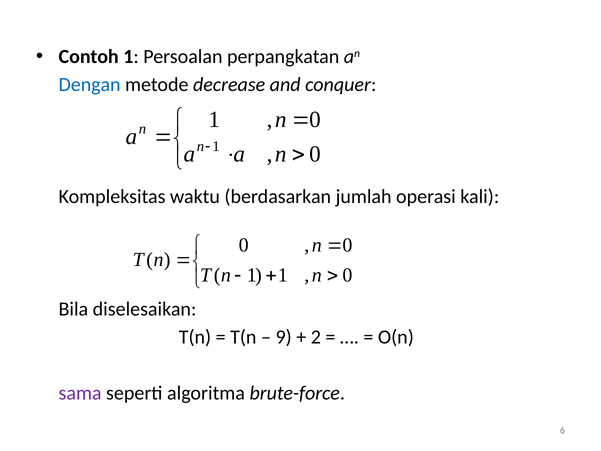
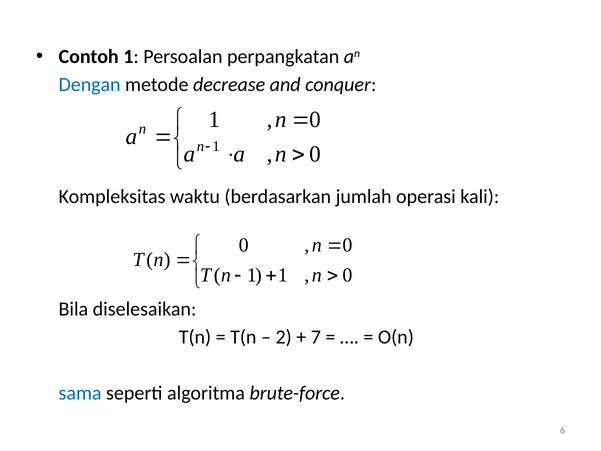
9: 9 -> 2 (284, 337)
2: 2 -> 7 (316, 337)
sama colour: purple -> blue (80, 393)
